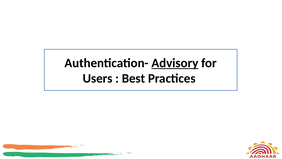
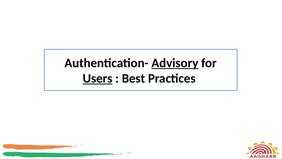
Users underline: none -> present (98, 78)
